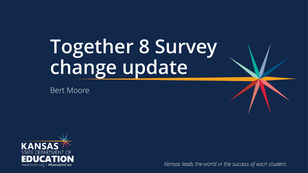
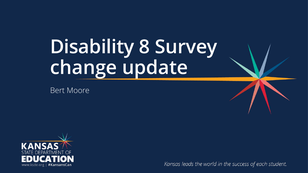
Together: Together -> Disability (92, 47)
